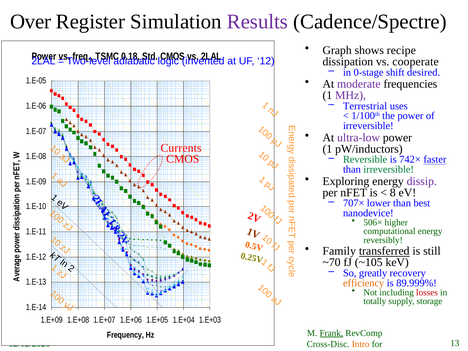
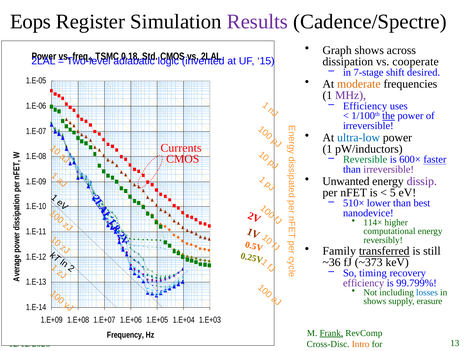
Over: Over -> Eops (31, 22)
recipe: recipe -> across (401, 50)
12: 12 -> 15 (266, 61)
0-stage: 0-stage -> 7-stage (369, 72)
moderate colour: purple -> orange (359, 84)
Terrestrial: Terrestrial -> Efficiency (365, 106)
the underline: none -> present (389, 116)
ultra-low colour: purple -> blue (359, 138)
742×: 742× -> 600× (410, 160)
irreversible colour: green -> purple (389, 170)
Exploring: Exploring -> Unwanted (346, 181)
8: 8 -> 5 (393, 192)
707×: 707× -> 510× (354, 203)
506×: 506× -> 114× (373, 223)
~70: ~70 -> ~36 (332, 262)
~105: ~105 -> ~373 (369, 262)
greatly: greatly -> timing (373, 273)
efficiency colour: orange -> purple (364, 283)
89.999%: 89.999% -> 99.799% (417, 283)
losses colour: red -> blue (427, 292)
totally: totally -> shows (375, 301)
storage: storage -> erasure (429, 301)
